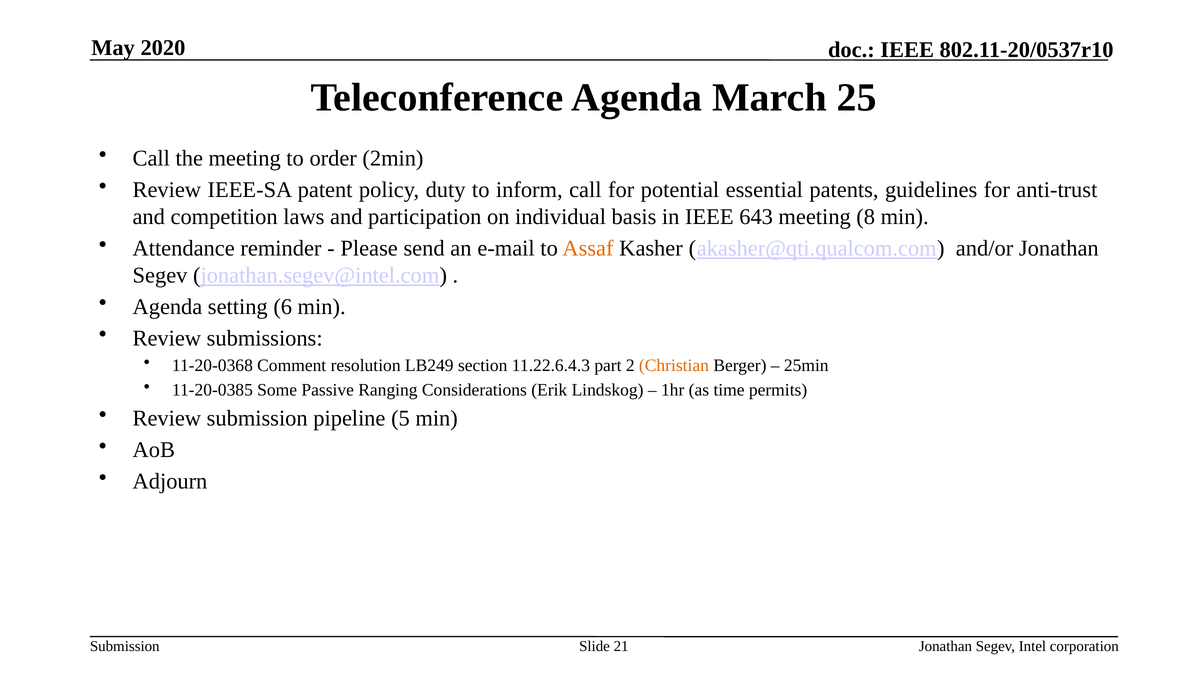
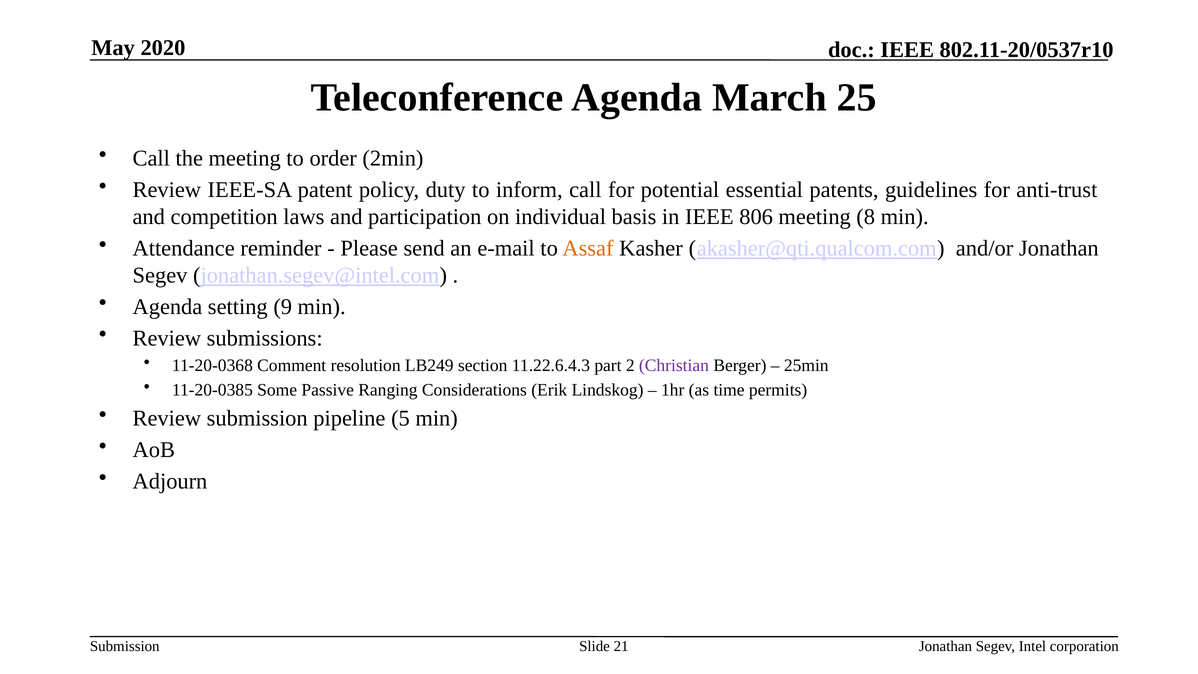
643: 643 -> 806 (756, 217)
6: 6 -> 9 (283, 307)
Christian colour: orange -> purple (674, 365)
